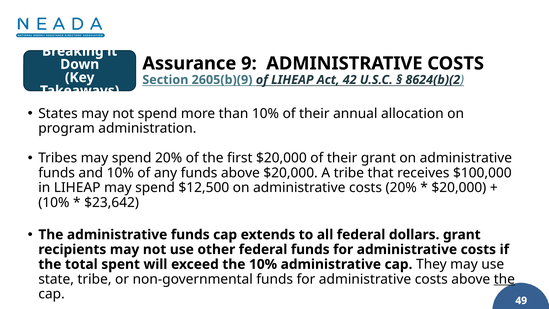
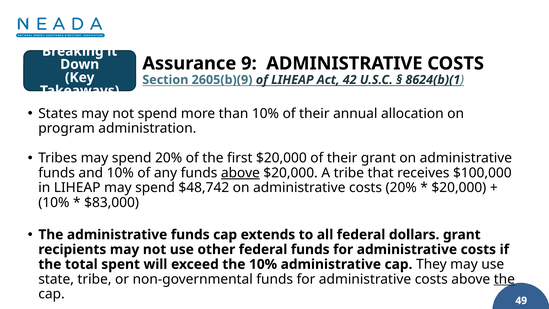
8624(b)(2: 8624(b)(2 -> 8624(b)(1 (433, 80)
above underline: none -> present (240, 173)
$12,500: $12,500 -> $48,742 (204, 188)
$23,642: $23,642 -> $83,000 (112, 202)
